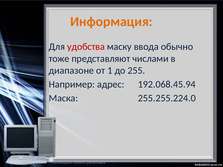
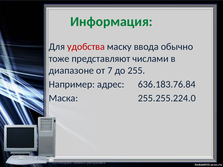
Информация colour: orange -> green (111, 22)
1: 1 -> 7 (110, 71)
192.068.45.94: 192.068.45.94 -> 636.183.76.84 (167, 84)
